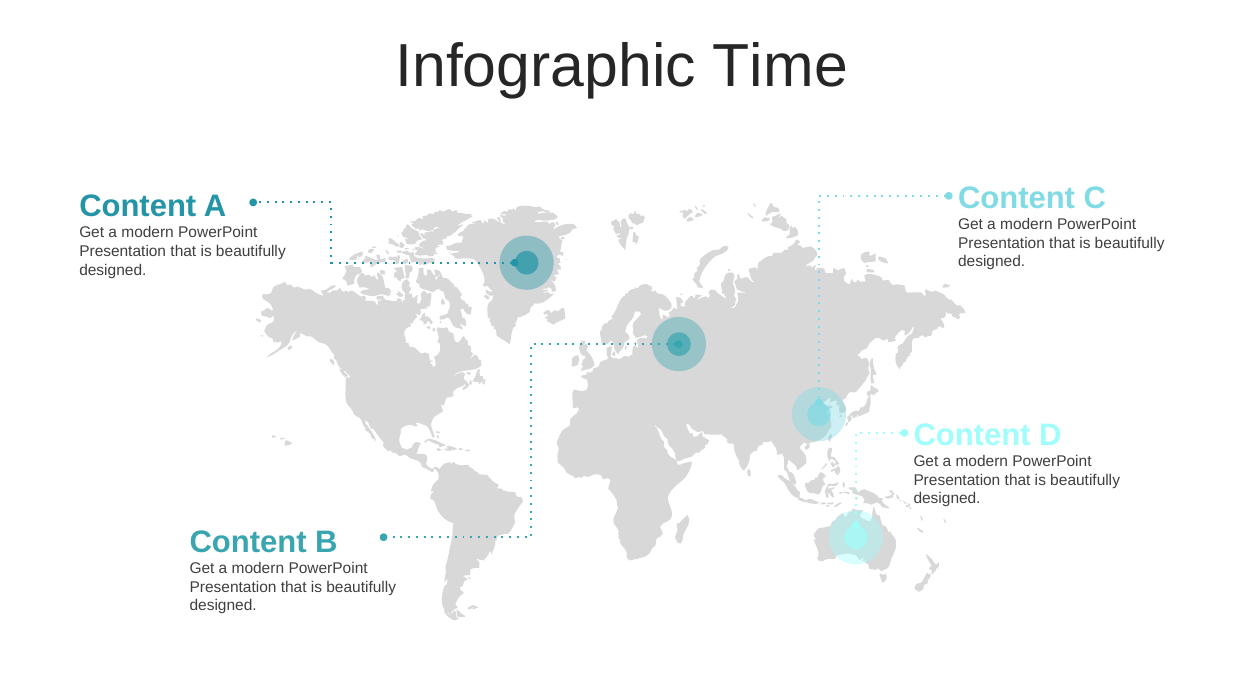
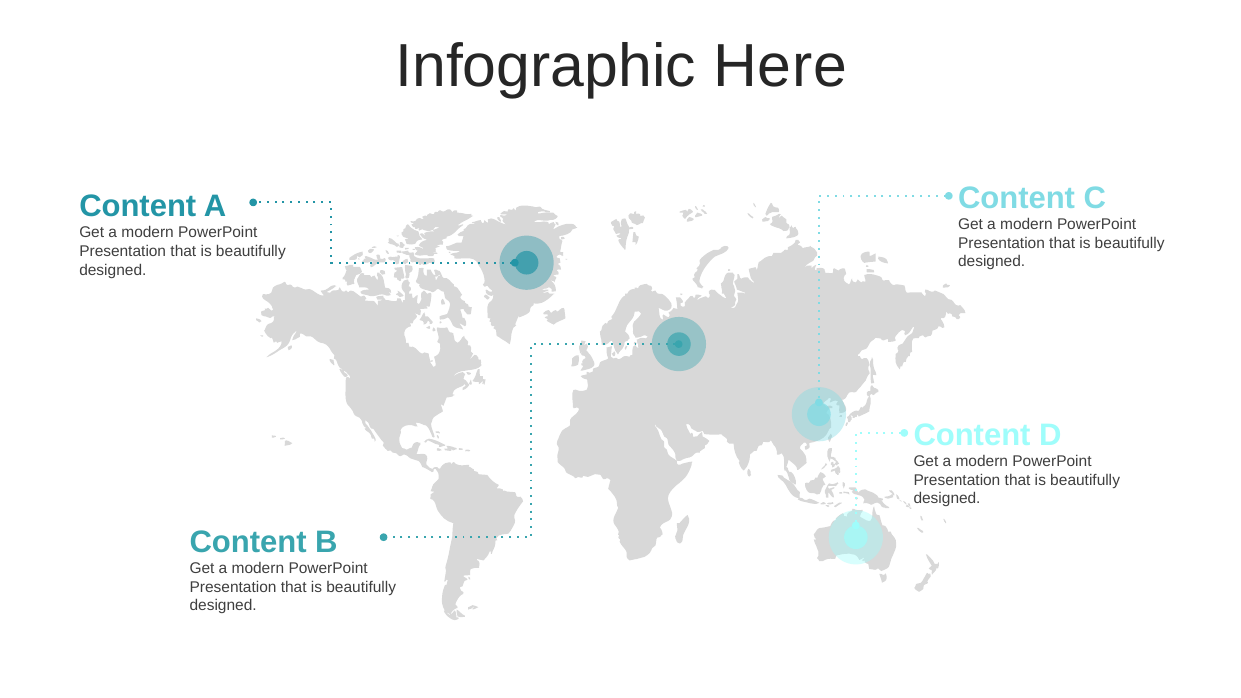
Time: Time -> Here (780, 66)
